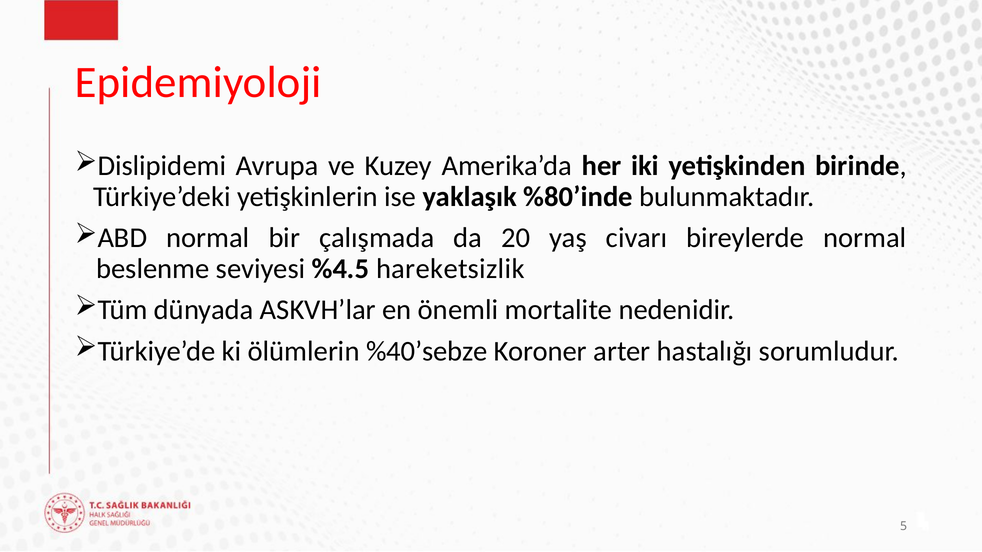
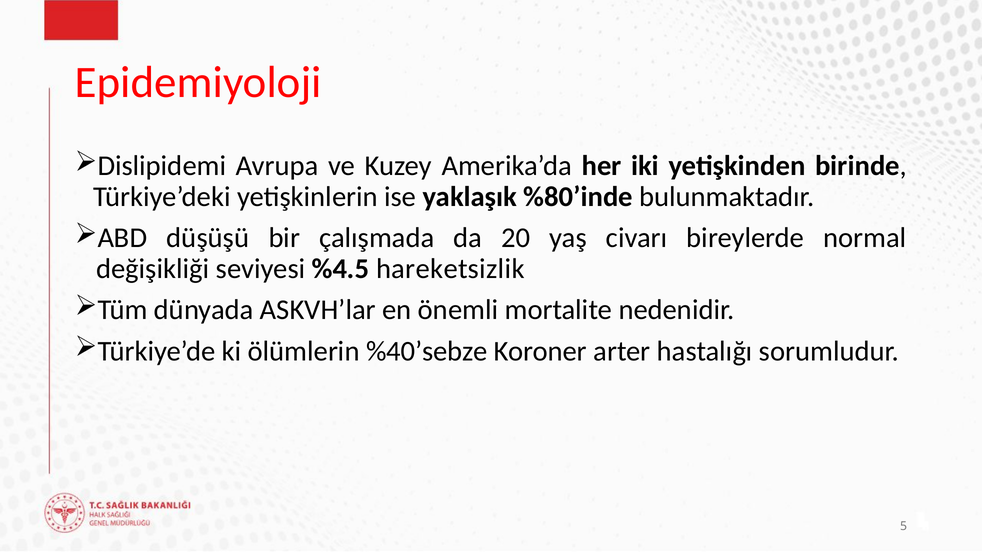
ABD normal: normal -> düşüşü (208, 238)
beslenme: beslenme -> değişikliği (153, 269)
